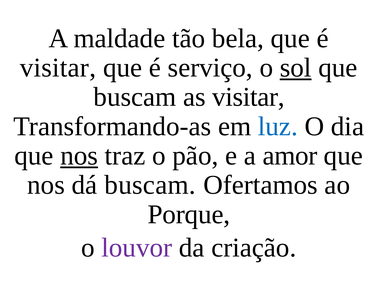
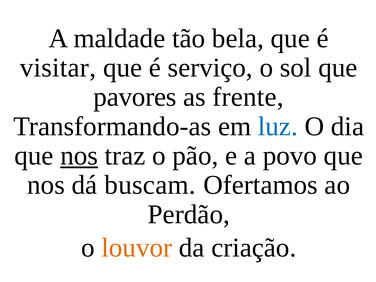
sol underline: present -> none (296, 68)
buscam: buscam -> pavores (135, 97)
as visitar: visitar -> frente (248, 97)
amor: amor -> povo (290, 156)
Porque: Porque -> Perdão (189, 214)
louvor colour: purple -> orange (137, 248)
